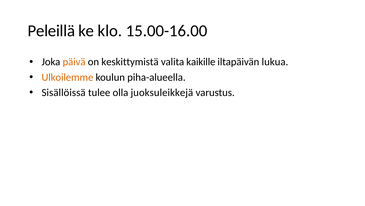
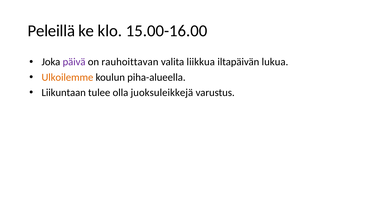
päivä colour: orange -> purple (74, 62)
keskittymistä: keskittymistä -> rauhoittavan (130, 62)
kaikille: kaikille -> liikkua (201, 62)
Sisällöissä: Sisällöissä -> Liikuntaan (64, 92)
